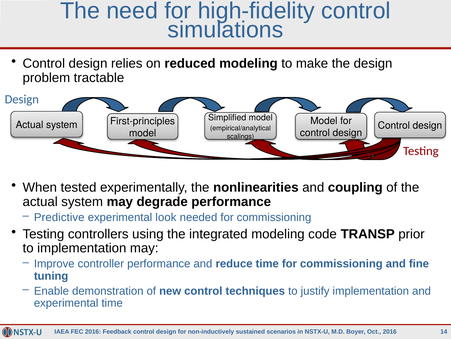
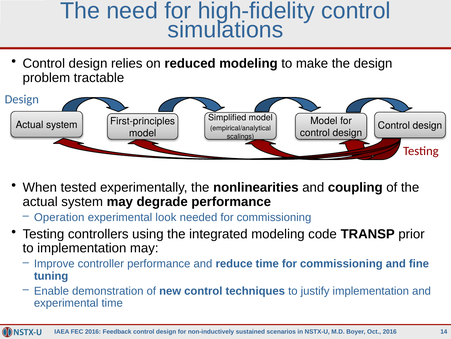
Predictive: Predictive -> Operation (59, 217)
